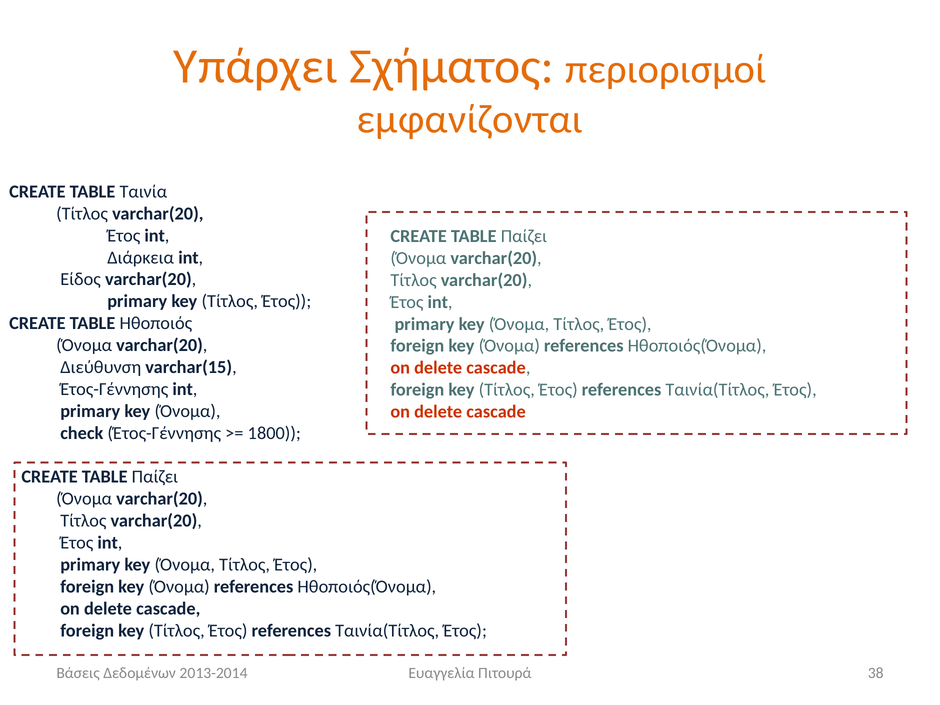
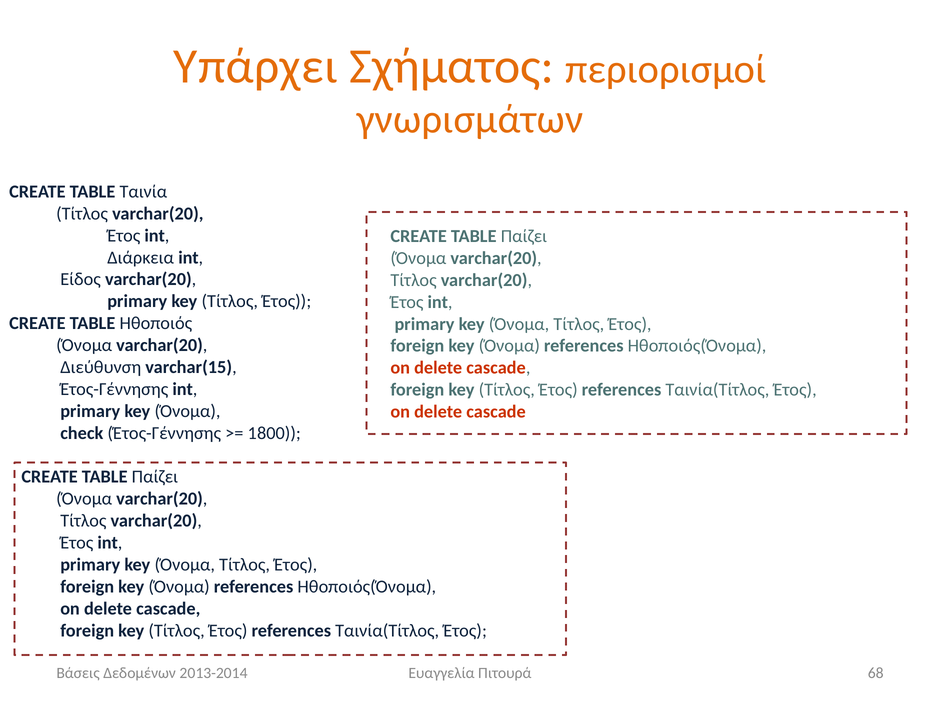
εμφανίζονται: εμφανίζονται -> γνωρισμάτων (470, 120)
38: 38 -> 68 (876, 673)
